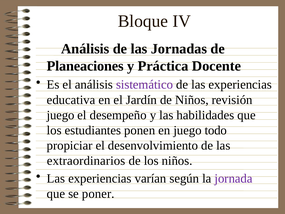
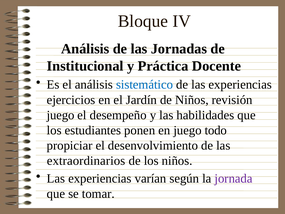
Planeaciones: Planeaciones -> Institucional (85, 66)
sistemático colour: purple -> blue (145, 84)
educativa: educativa -> ejercicios (71, 100)
poner: poner -> tomar (98, 193)
